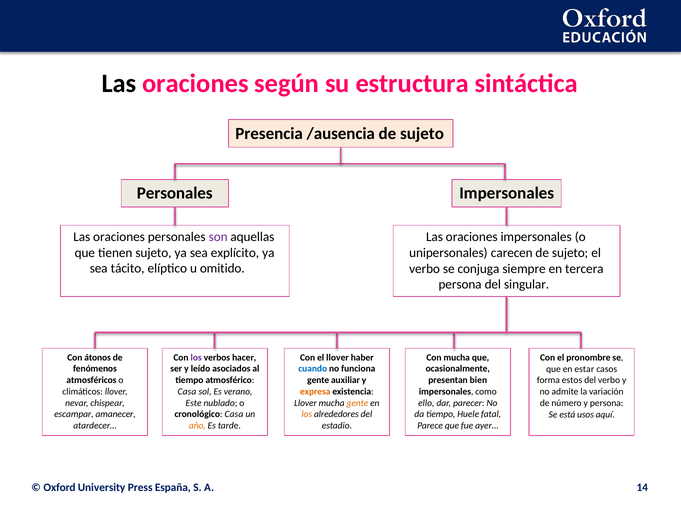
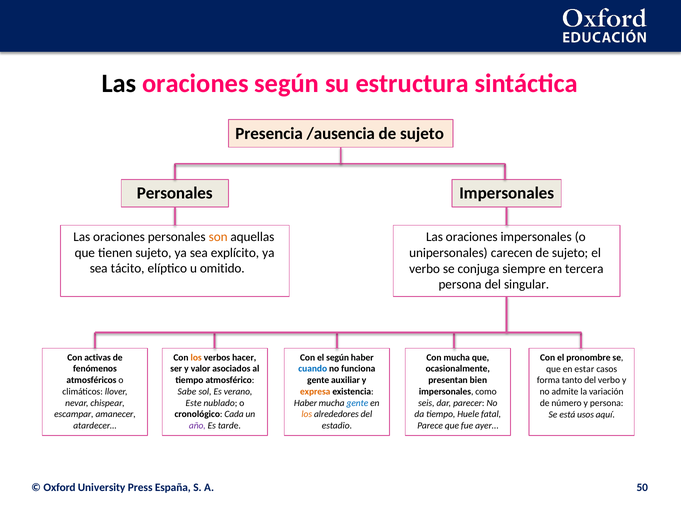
son colour: purple -> orange (218, 237)
átonos: átonos -> activas (98, 357)
los colour: purple -> orange (196, 357)
el llover: llover -> según (338, 357)
leído: leído -> valor (201, 369)
estos: estos -> tanto (572, 380)
Casa: Casa -> Sabe (187, 391)
Llover: Llover -> Haber (305, 403)
gente colour: orange -> blue (357, 403)
ello: ello -> seis (426, 403)
cronológico Casa: Casa -> Cada (234, 414)
año colour: orange -> purple (197, 426)
14: 14 -> 50 (642, 487)
